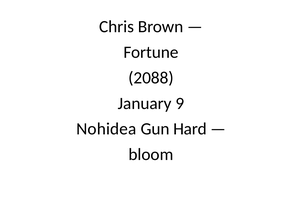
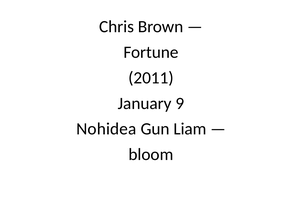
2088: 2088 -> 2011 (151, 78)
Hard: Hard -> Liam (190, 129)
